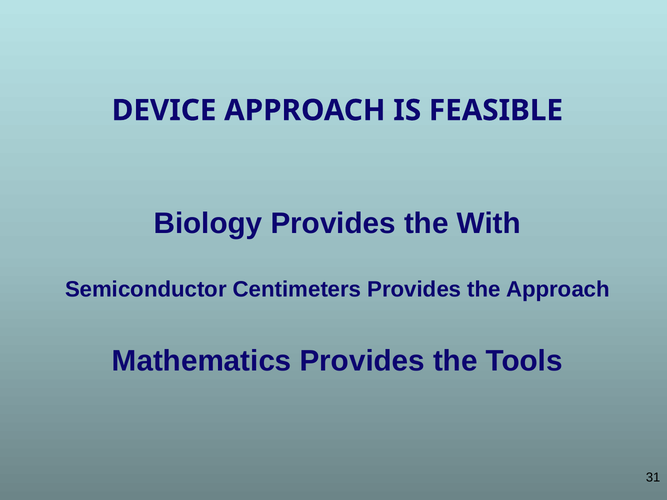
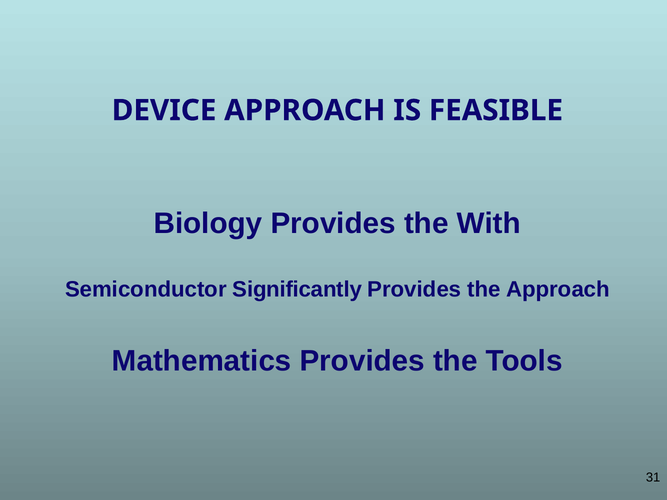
Centimeters: Centimeters -> Significantly (297, 290)
